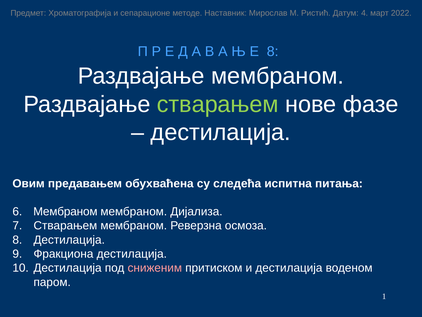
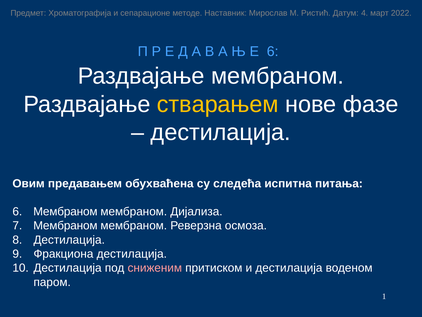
Е 8: 8 -> 6 (273, 51)
стварањем colour: light green -> yellow (218, 104)
Стварањем: Стварањем -> Мембраном (65, 225)
